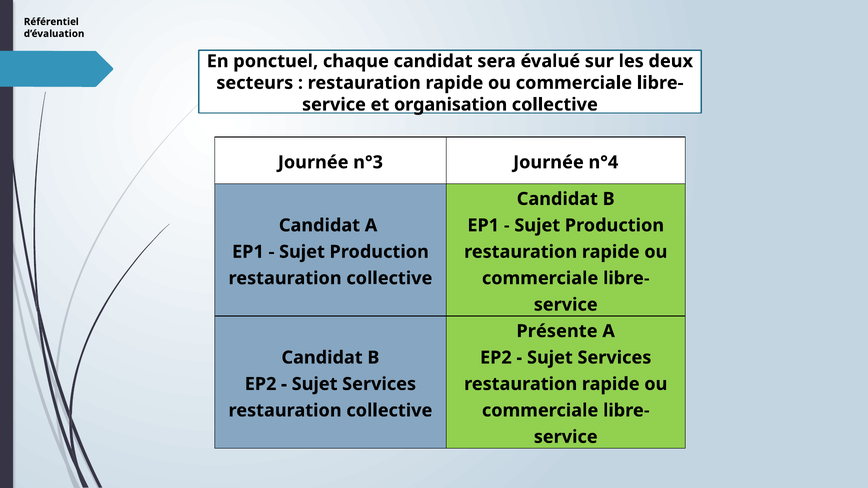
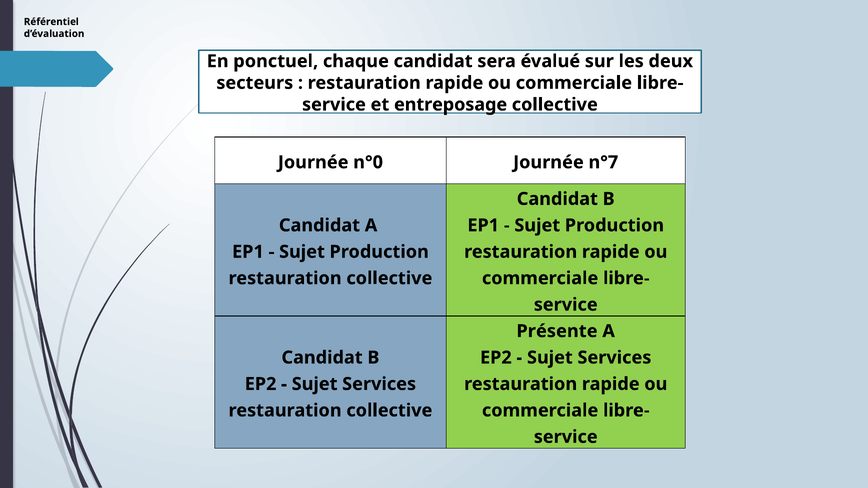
organisation: organisation -> entreposage (451, 105)
n°3: n°3 -> n°0 (368, 162)
n°4: n°4 -> n°7 (603, 162)
